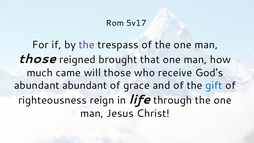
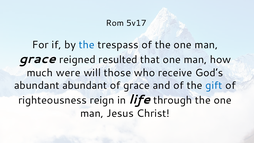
the colour: purple -> blue (87, 45)
those: those -> grace (37, 59)
brought: brought -> resulted (118, 60)
came: came -> were (68, 73)
